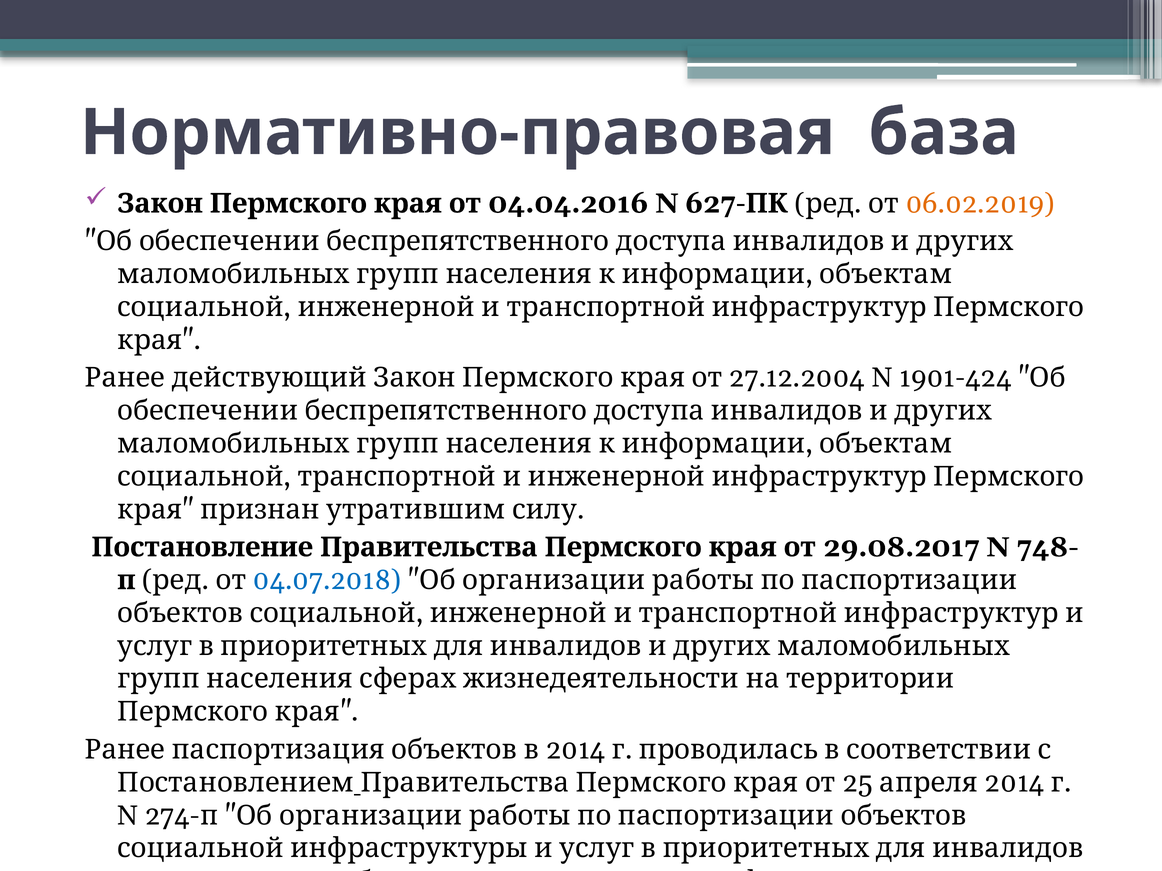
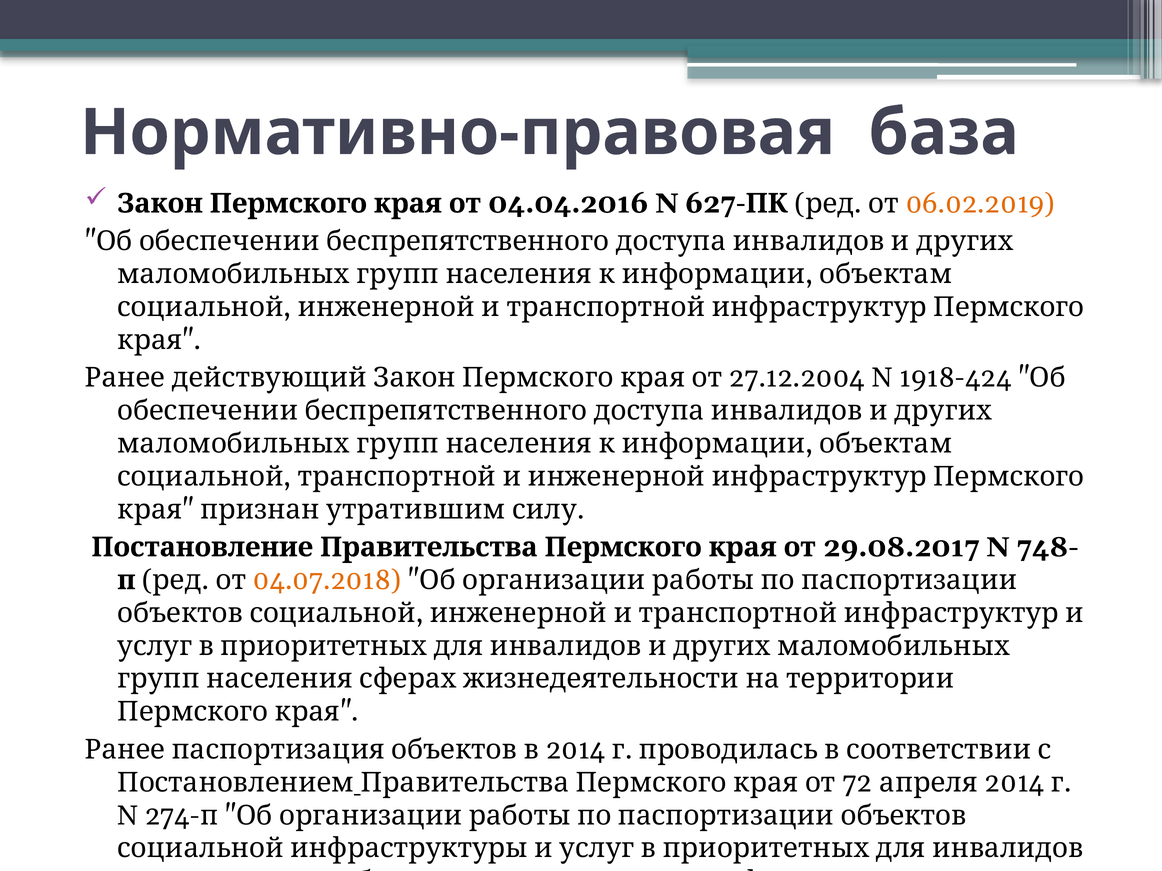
1901-424: 1901-424 -> 1918-424 (956, 378)
04.07.2018 colour: blue -> orange (327, 580)
25: 25 -> 72 (858, 783)
